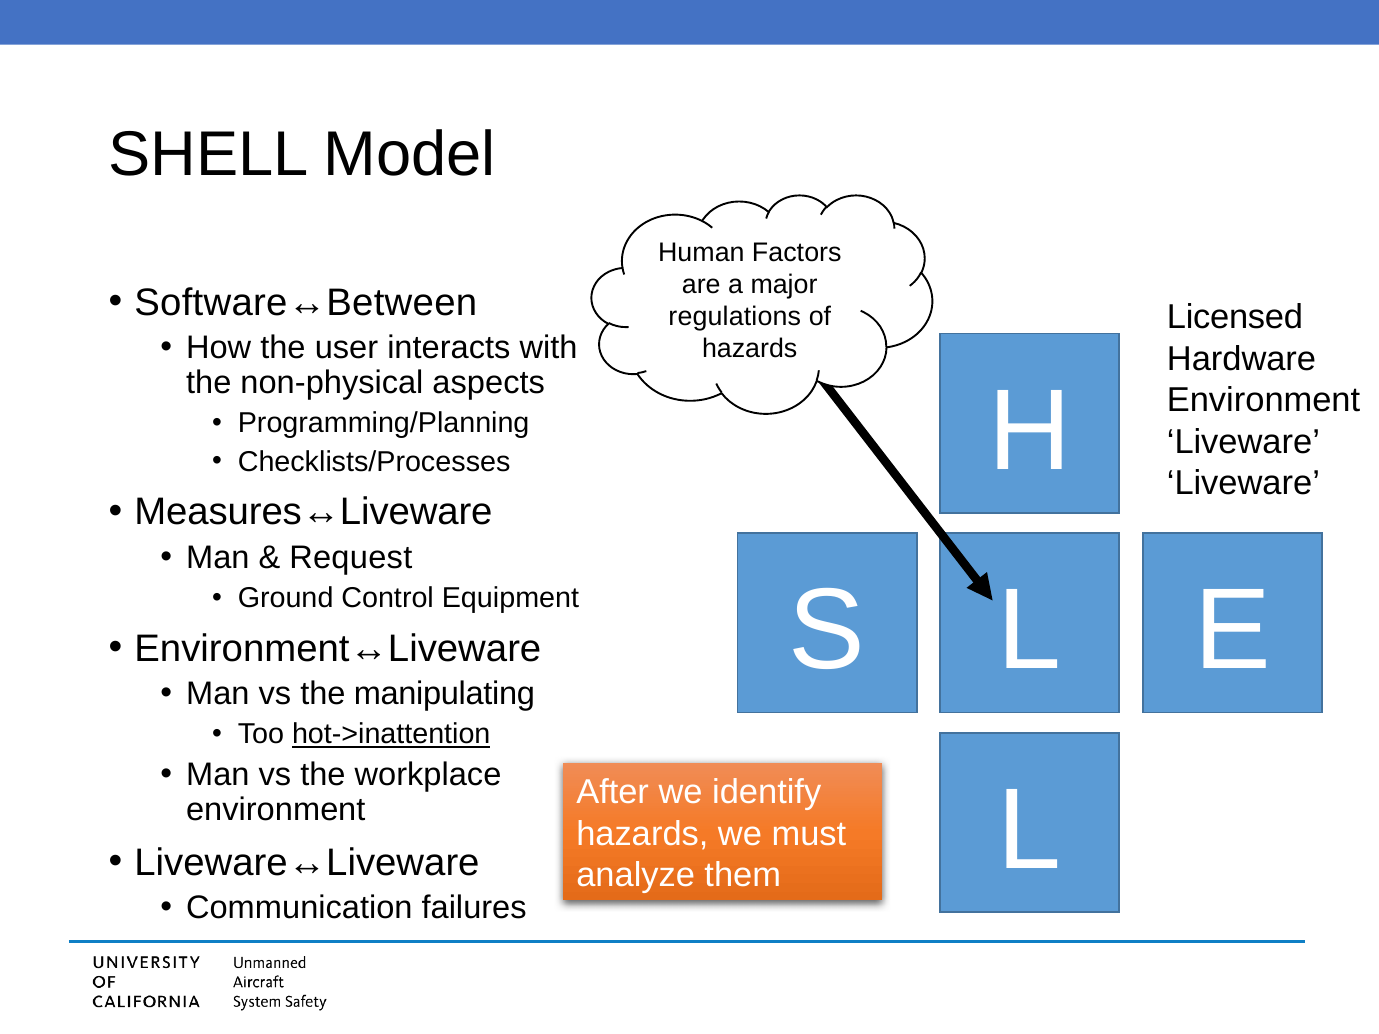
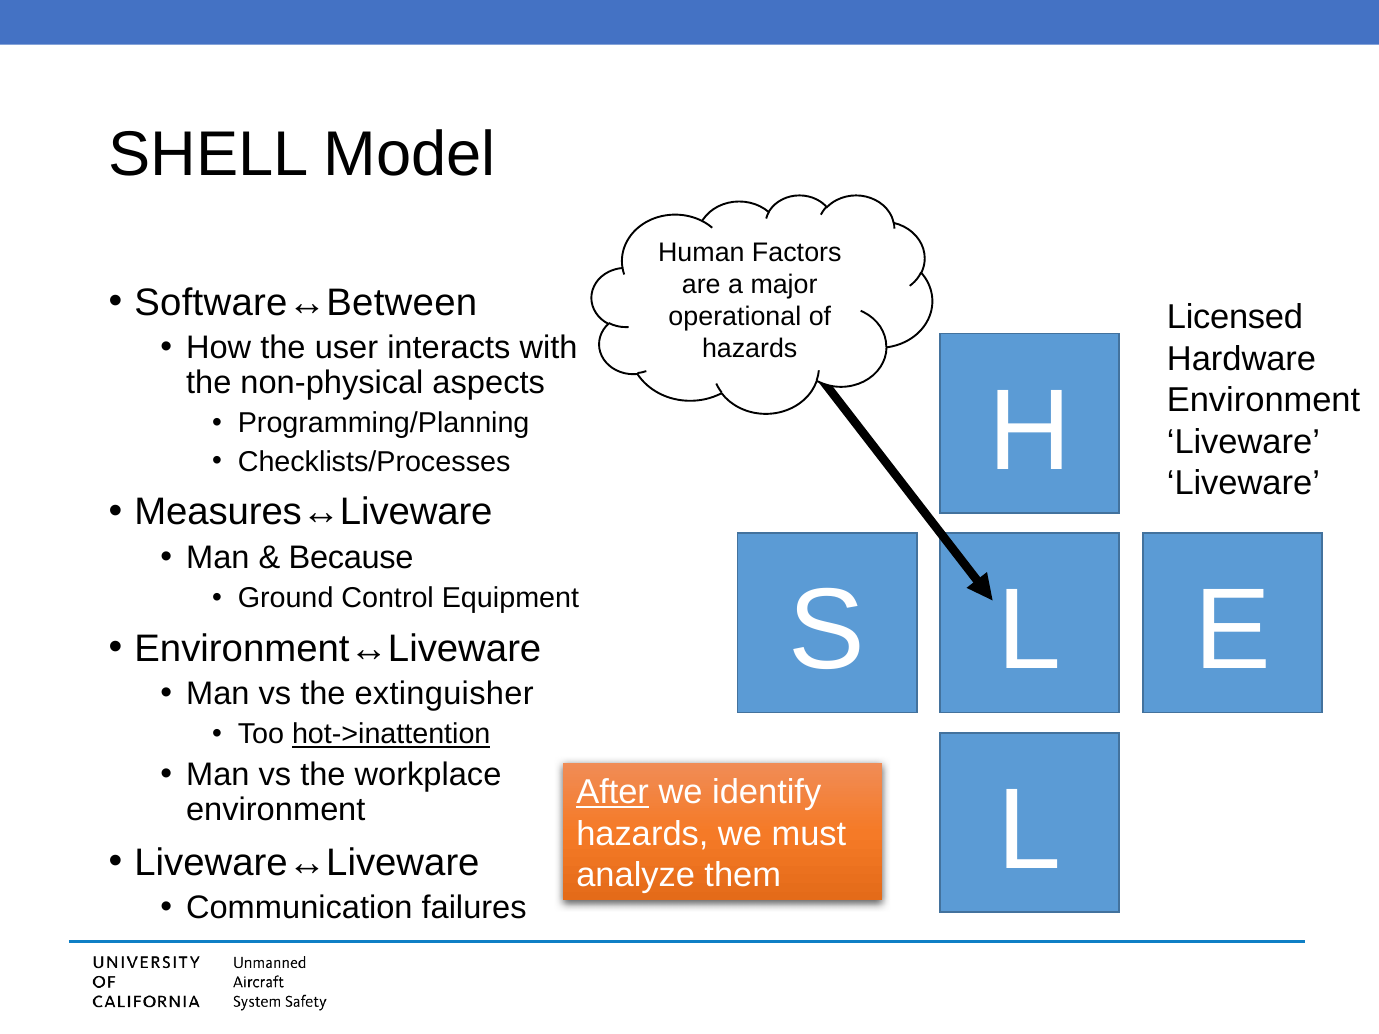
regulations: regulations -> operational (735, 317)
Request: Request -> Because (351, 558)
manipulating: manipulating -> extinguisher (444, 694)
After underline: none -> present (613, 793)
